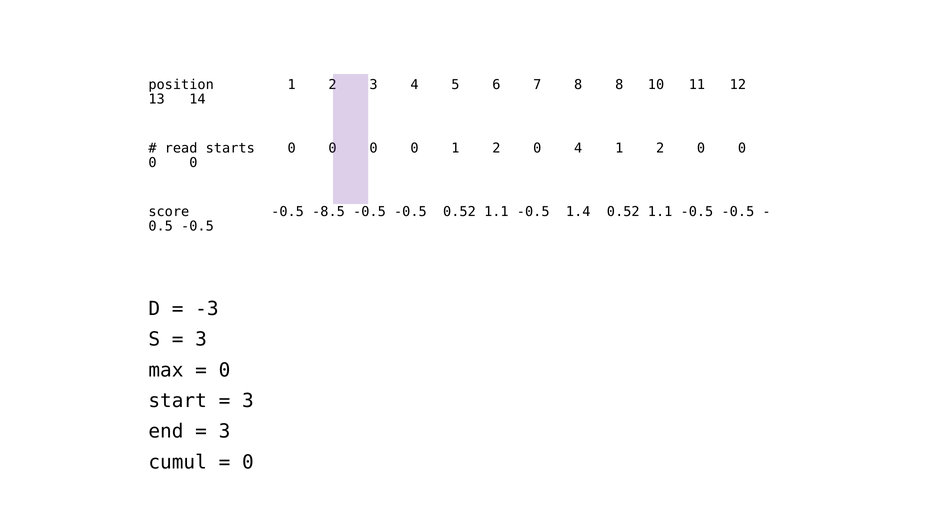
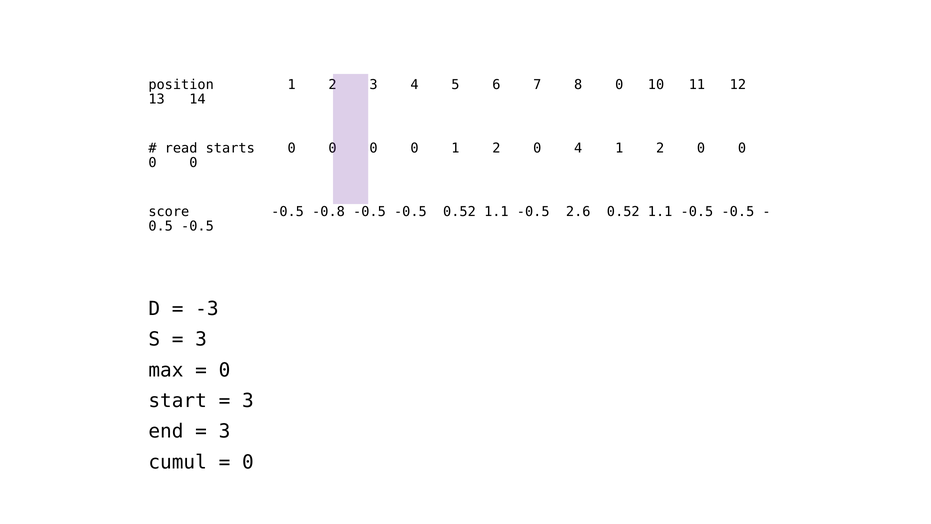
8 8: 8 -> 0 (619, 85)
-8.5: -8.5 -> -0.8 (328, 211)
1.4: 1.4 -> 2.6 (578, 211)
